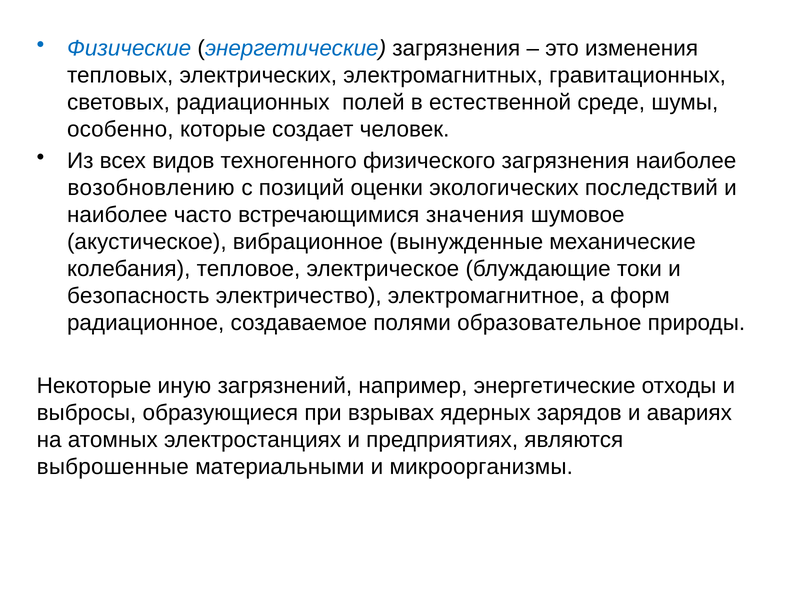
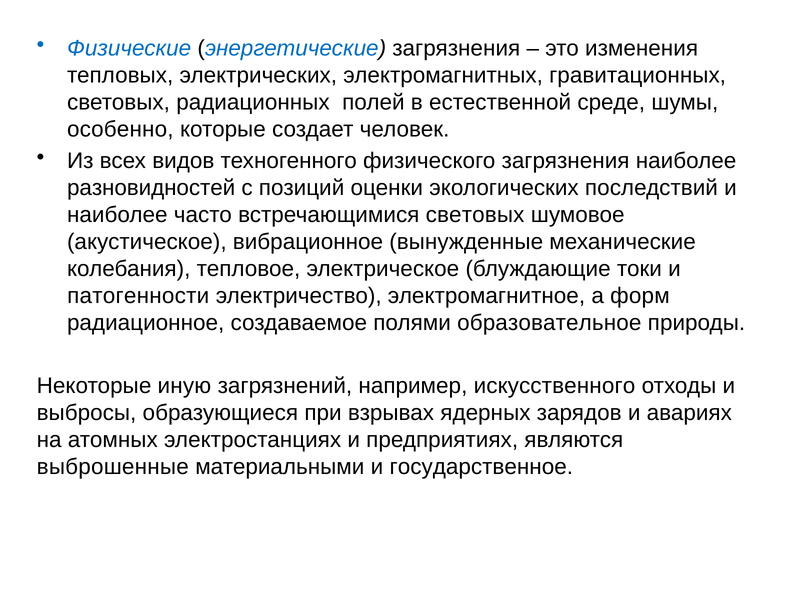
возобновлению: возобновлению -> разновидностей (151, 188)
встречающимися значения: значения -> световых (475, 215)
безопасность: безопасность -> патогенности (138, 296)
например энергетические: энергетические -> искусственного (554, 386)
микроорганизмы: микроорганизмы -> государственное (481, 467)
